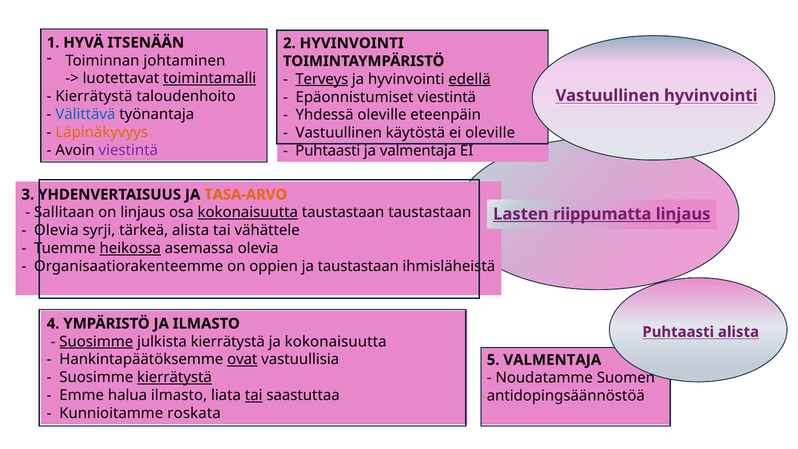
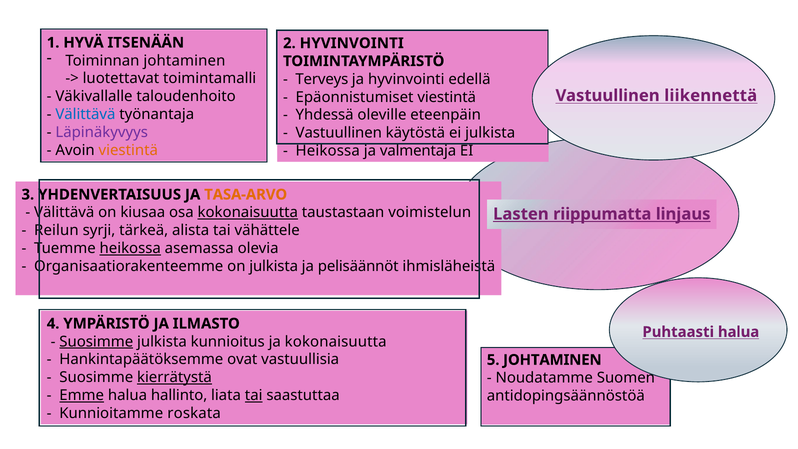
toimintamalli underline: present -> none (210, 79)
Terveys underline: present -> none (322, 79)
edellä underline: present -> none (470, 79)
Kierrätystä: Kierrätystä -> Väkivallalle (94, 96)
Vastuullinen hyvinvointi: hyvinvointi -> liikennettä (711, 96)
Läpinäkyvyys colour: orange -> purple (102, 132)
ei oleville: oleville -> julkista (490, 133)
viestintä colour: purple -> orange (128, 150)
Puhtaasti: Puhtaasti -> Heikossa (328, 151)
Sallitaan: Sallitaan -> Välittävä (64, 212)
on linjaus: linjaus -> kiusaa (143, 212)
taustastaan taustastaan: taustastaan -> voimistelun (430, 212)
Olevia: Olevia -> Reilun (56, 230)
on oppien: oppien -> julkista (274, 266)
ja taustastaan: taustastaan -> pelisäännöt (358, 266)
Puhtaasti alista: alista -> halua (739, 332)
julkista kierrätystä: kierrätystä -> kunnioitus (228, 341)
ovat underline: present -> none (242, 359)
5 VALMENTAJA: VALMENTAJA -> JOHTAMINEN (552, 360)
Emme underline: none -> present (82, 395)
halua ilmasto: ilmasto -> hallinto (179, 395)
